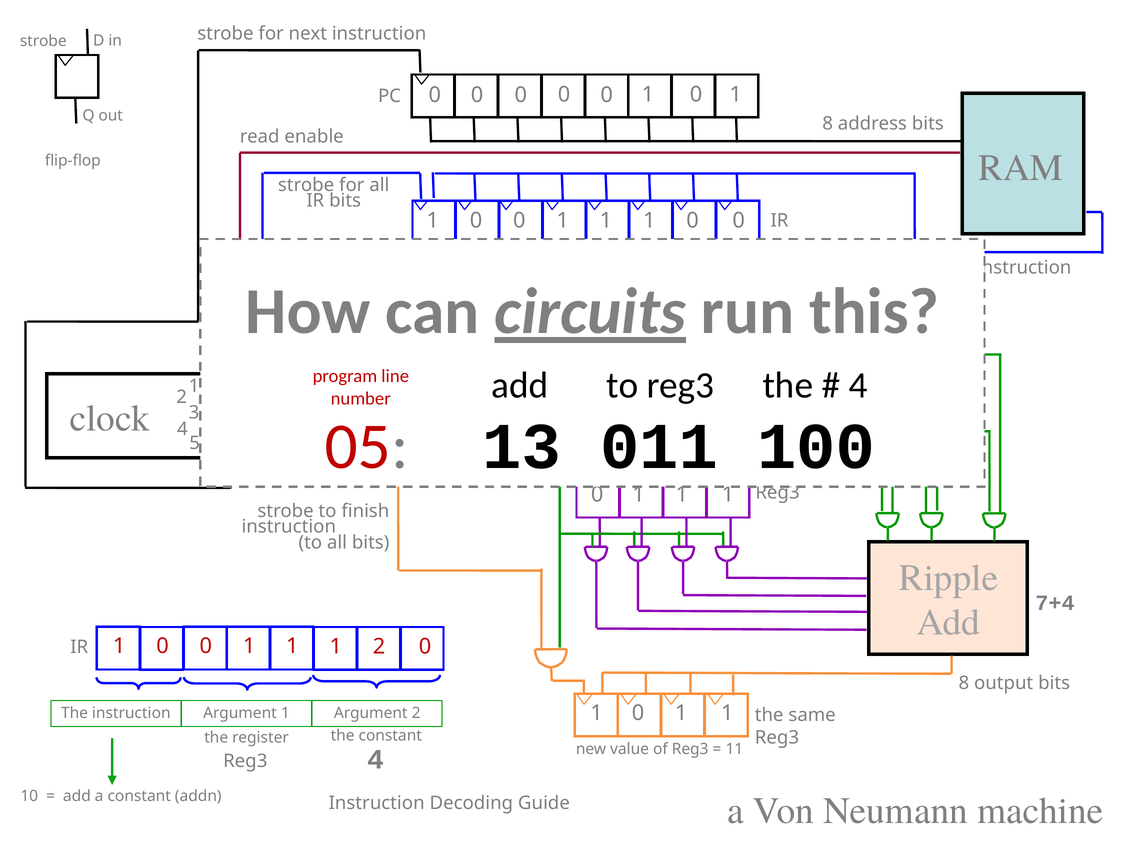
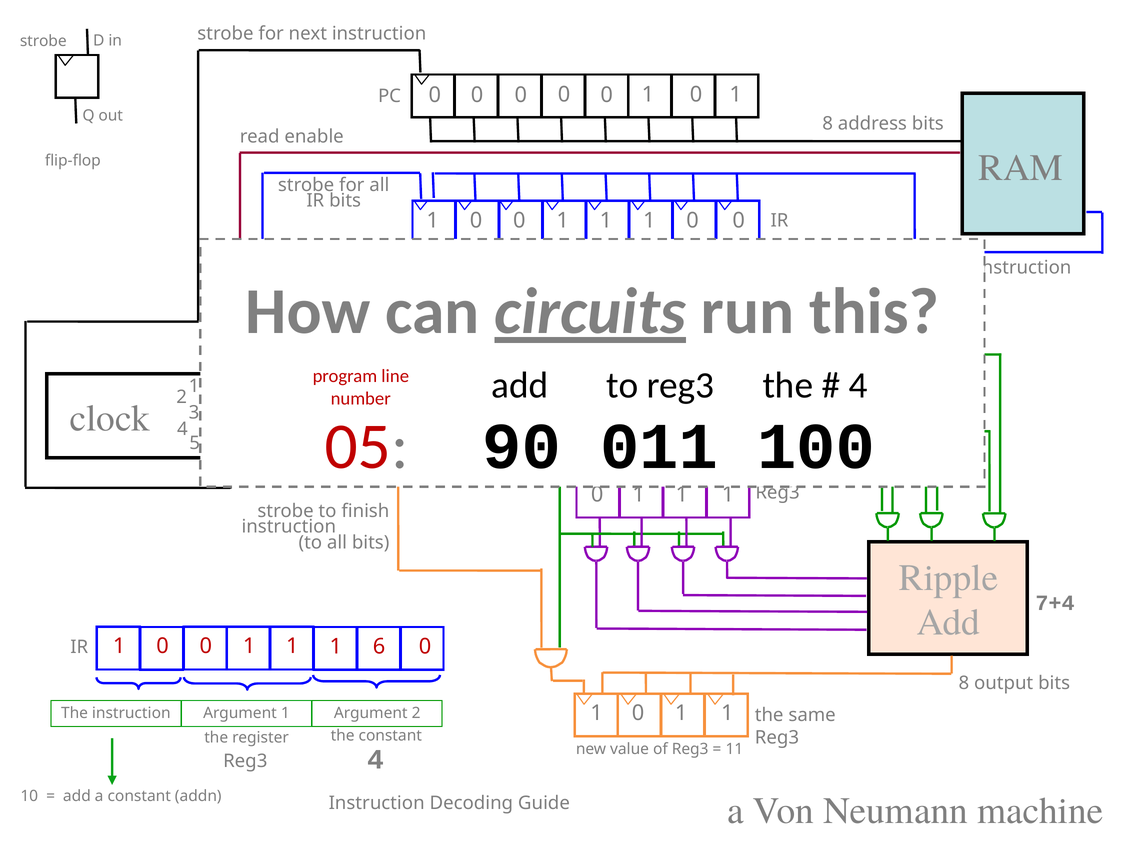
13: 13 -> 90 (522, 446)
1 1 2: 2 -> 6 (379, 646)
